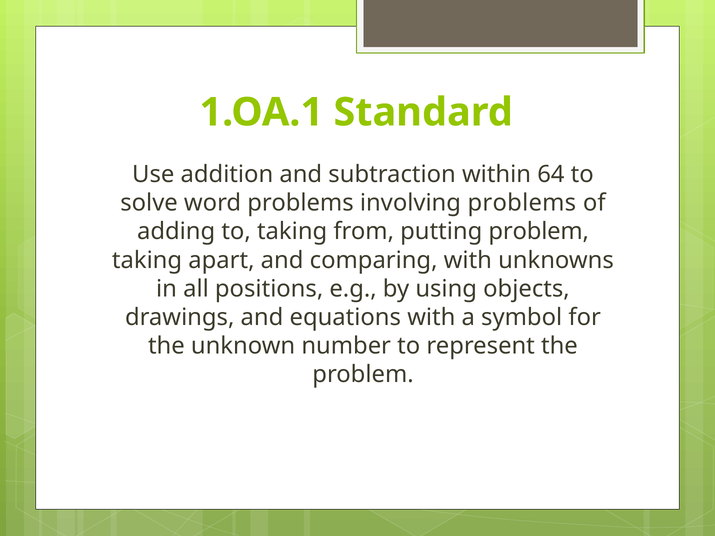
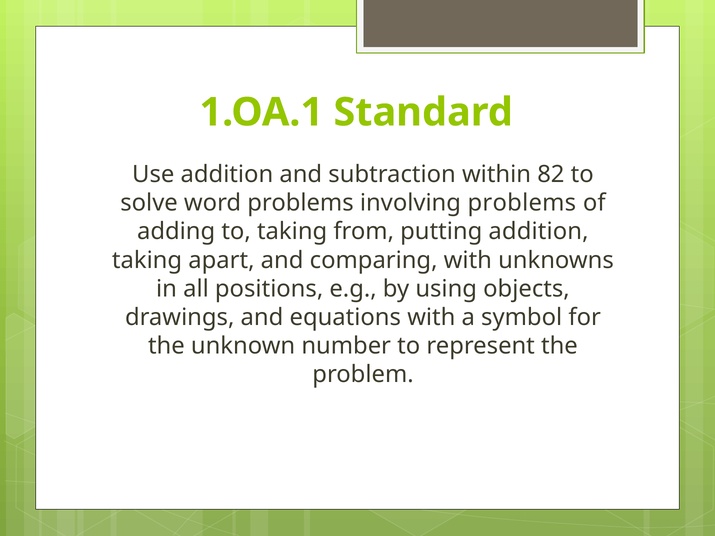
64: 64 -> 82 (551, 174)
putting problem: problem -> addition (539, 232)
